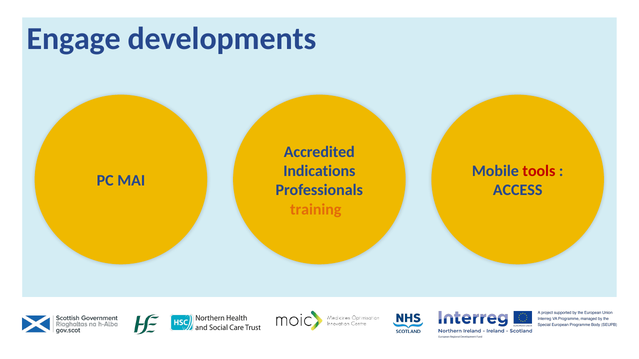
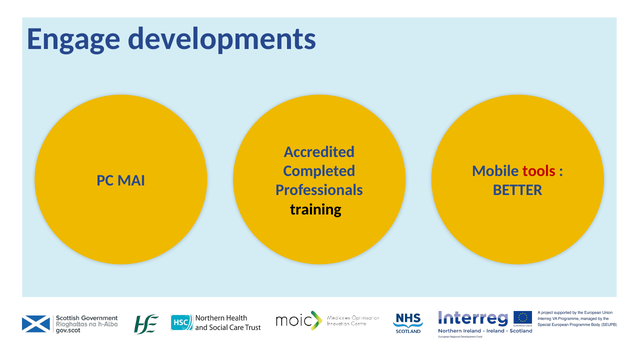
Indications: Indications -> Completed (319, 171)
ACCESS: ACCESS -> BETTER (518, 190)
training colour: orange -> black (316, 210)
